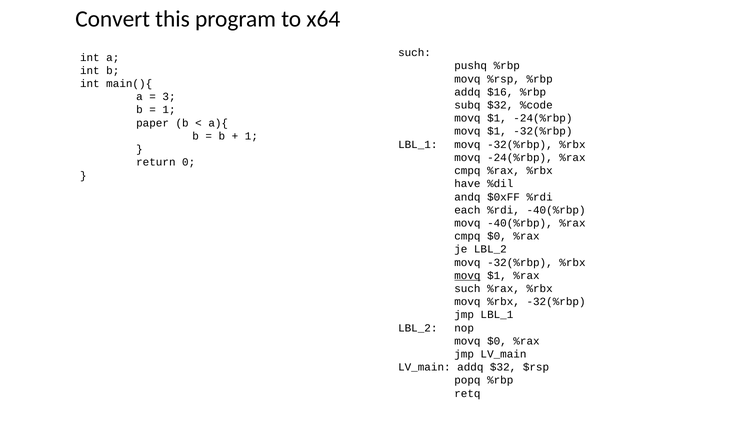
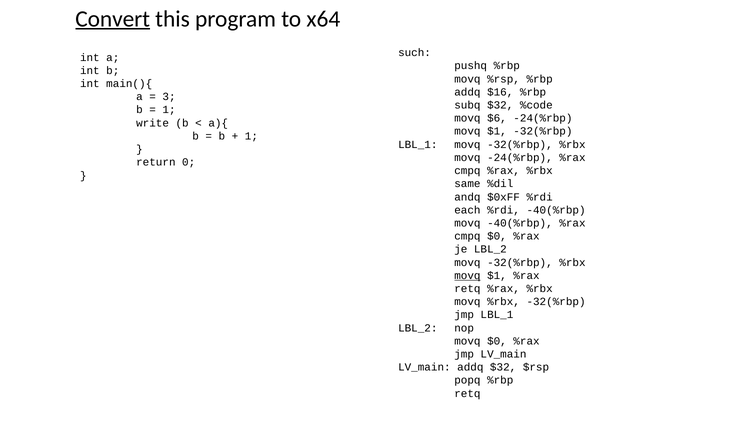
Convert underline: none -> present (113, 19)
$1: $1 -> $6 (497, 118)
paper: paper -> write (153, 123)
have: have -> same (467, 184)
such: such -> retq (467, 289)
